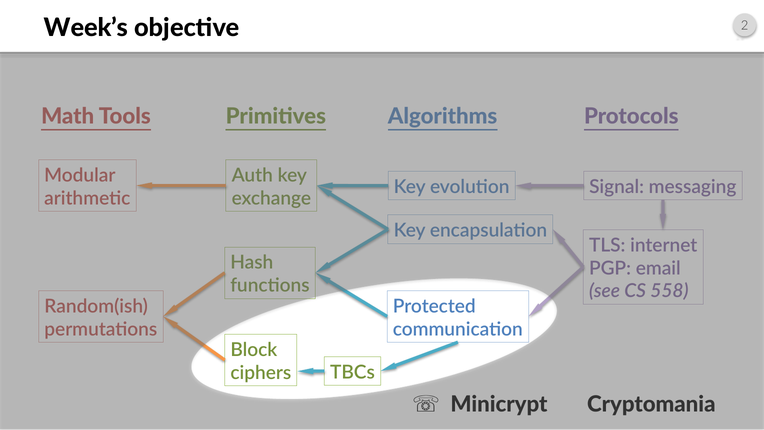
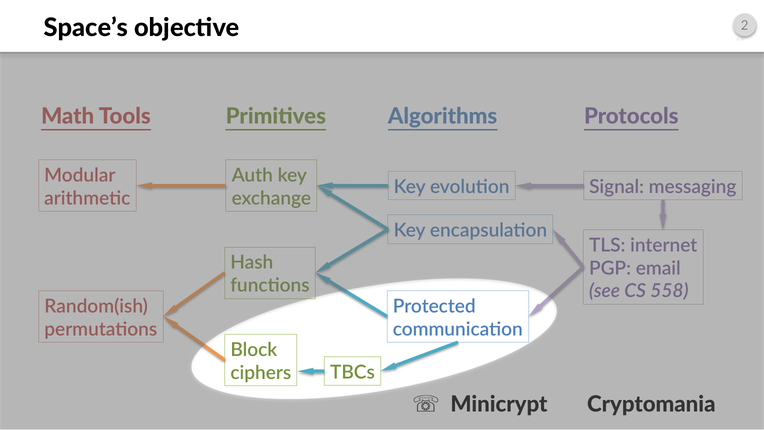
Week’s: Week’s -> Space’s (86, 28)
